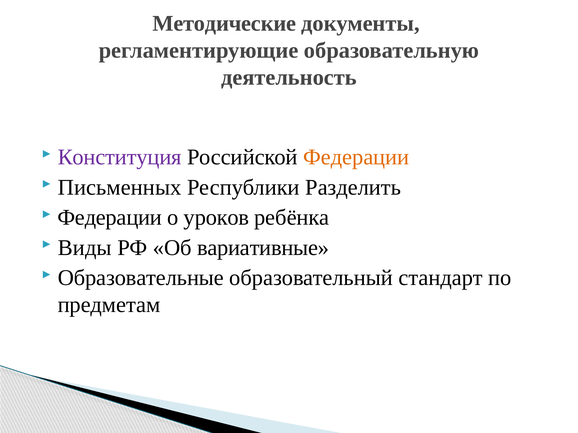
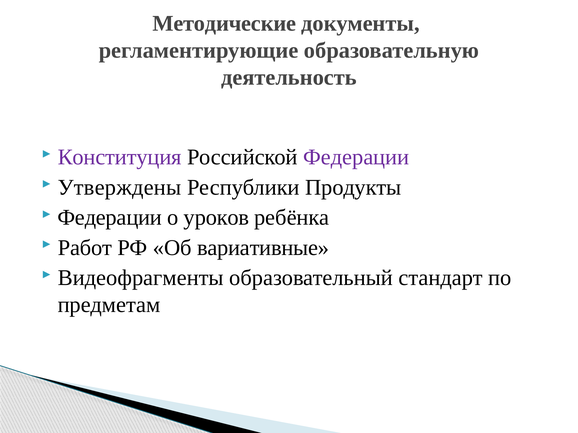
Федерации colour: orange -> purple (356, 157)
Письменных: Письменных -> Утверждены (119, 187)
Разделить: Разделить -> Продукты (353, 187)
Виды: Виды -> Работ (85, 248)
Образовательные: Образовательные -> Видеофрагменты (141, 278)
